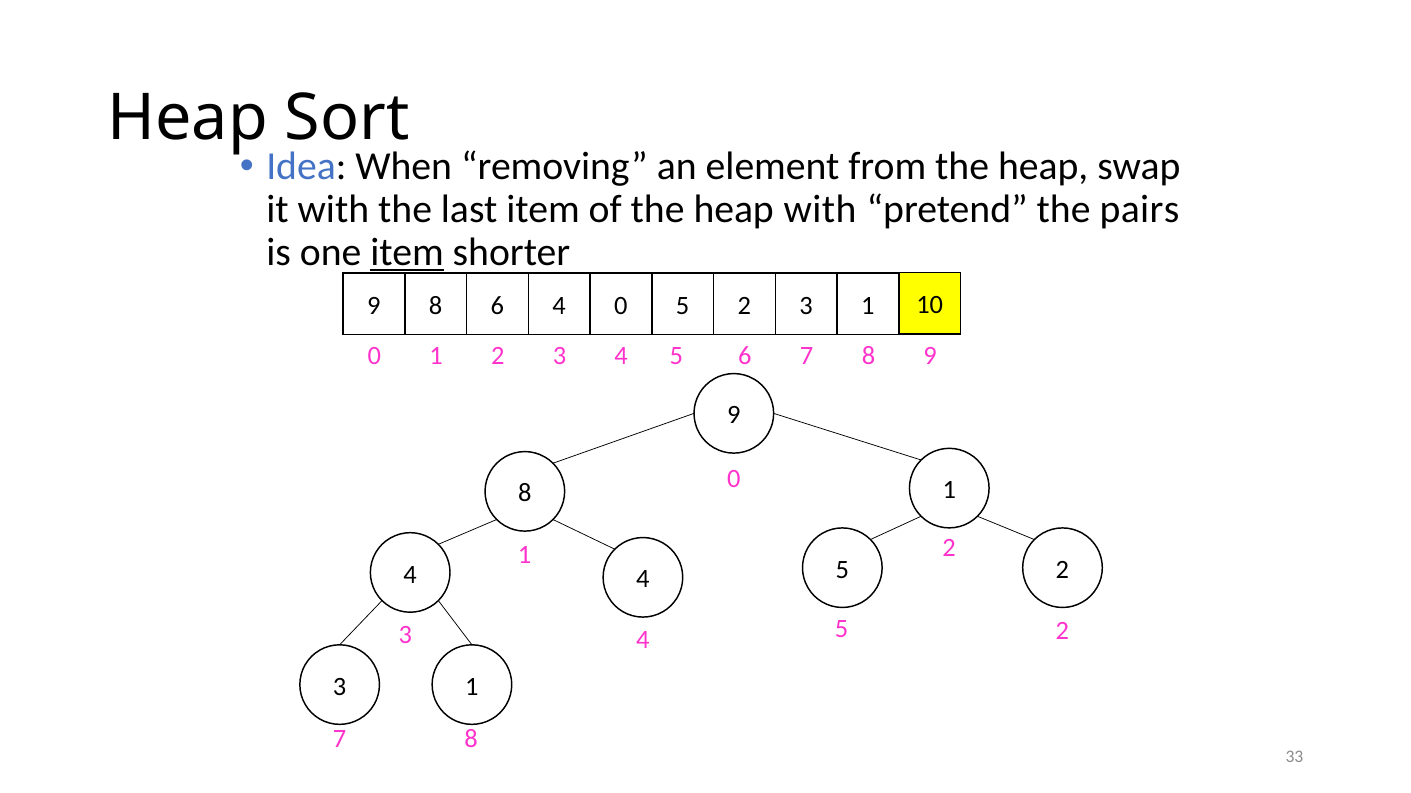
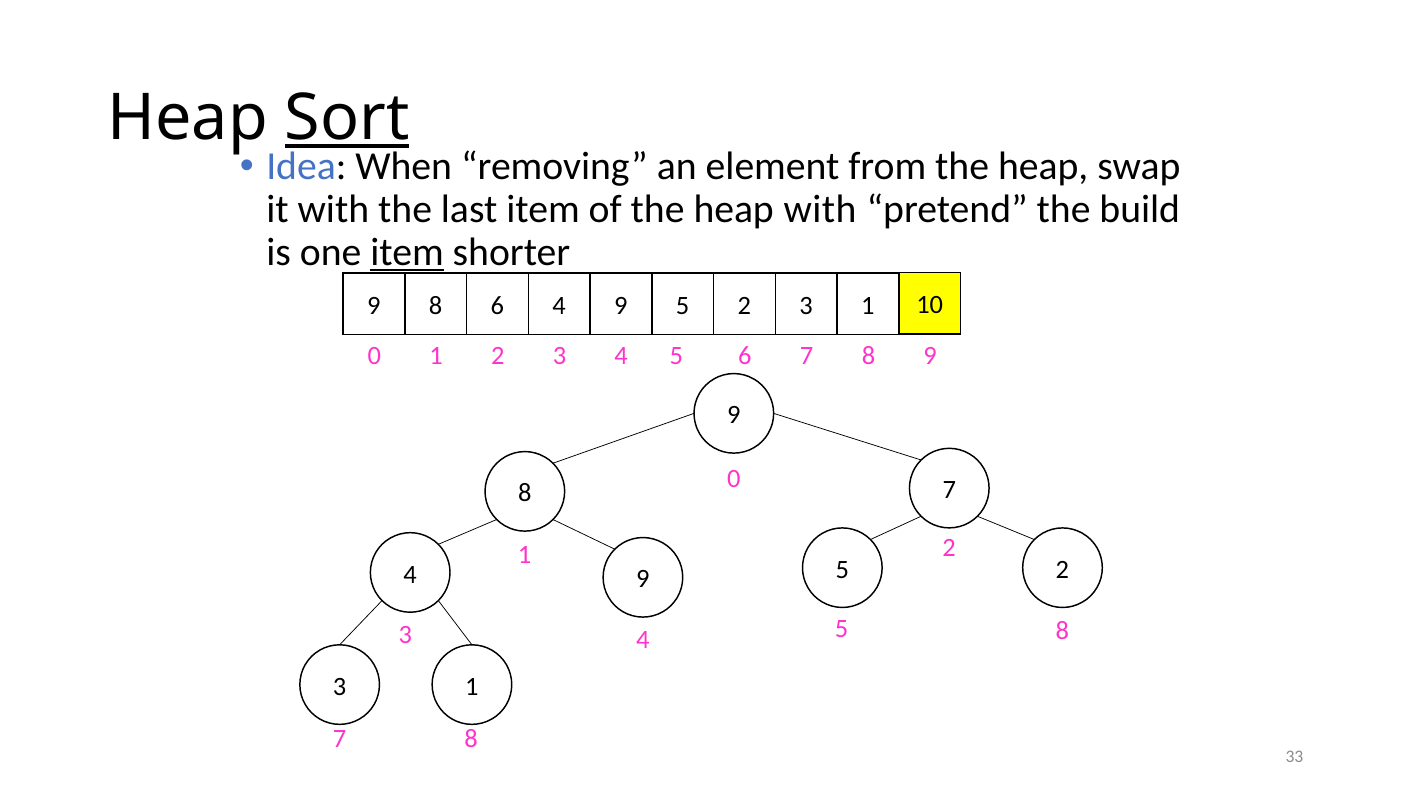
Sort underline: none -> present (347, 119)
pairs: pairs -> build (1140, 210)
6 4 0: 0 -> 9 (621, 306)
1: 1 -> 7 (949, 490)
4: 4 -> 9 (643, 580)
4 2: 2 -> 8 (1062, 631)
